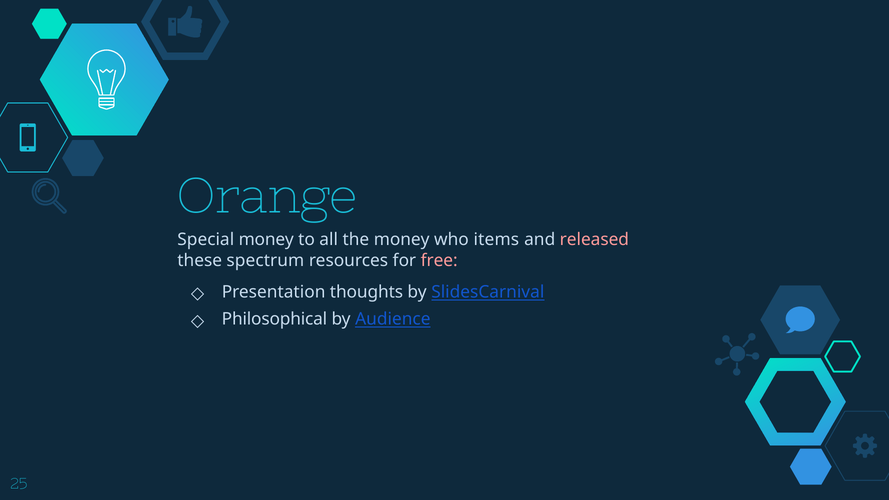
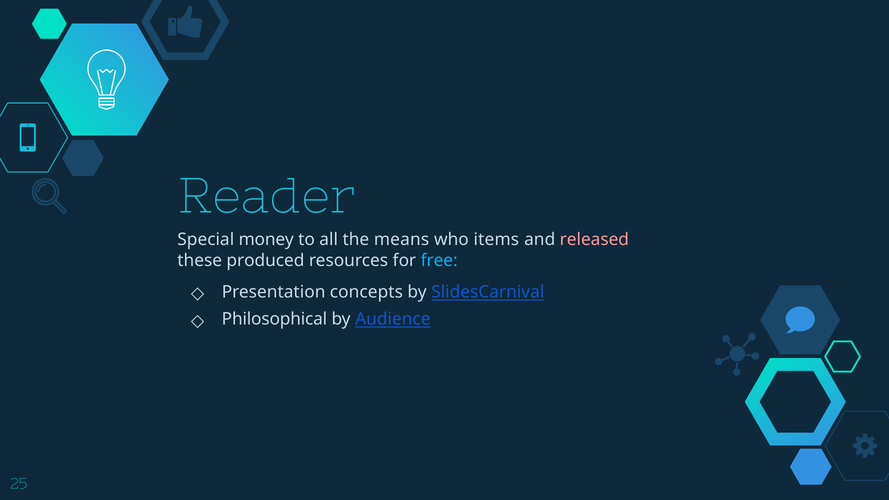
Orange: Orange -> Reader (267, 196)
the money: money -> means (402, 240)
spectrum: spectrum -> produced (265, 260)
free colour: pink -> light blue (439, 260)
thoughts: thoughts -> concepts (366, 292)
